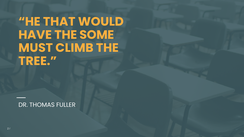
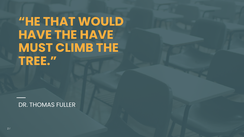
THE SOME: SOME -> HAVE (97, 35)
